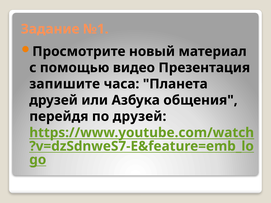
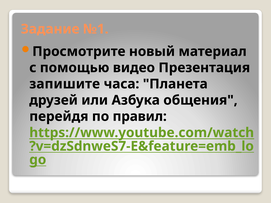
по друзей: друзей -> правил (140, 117)
